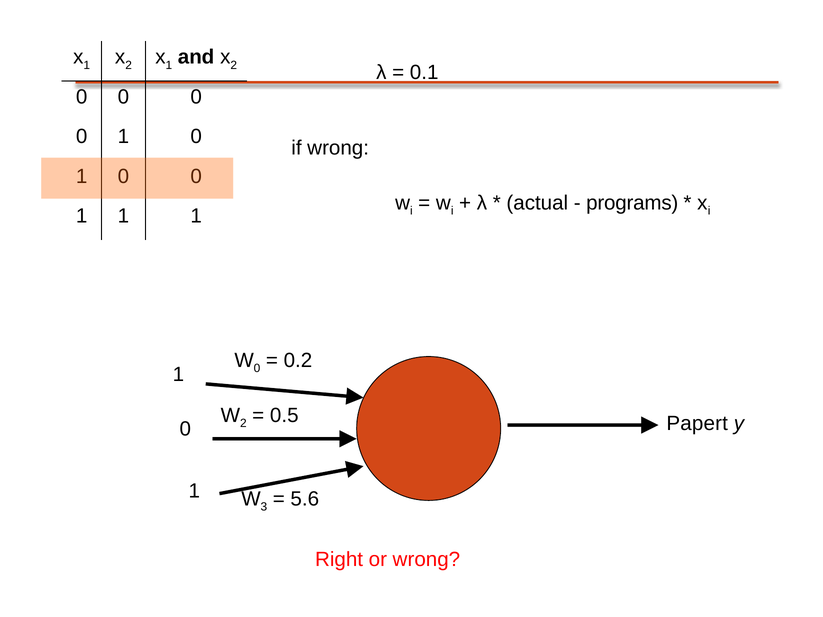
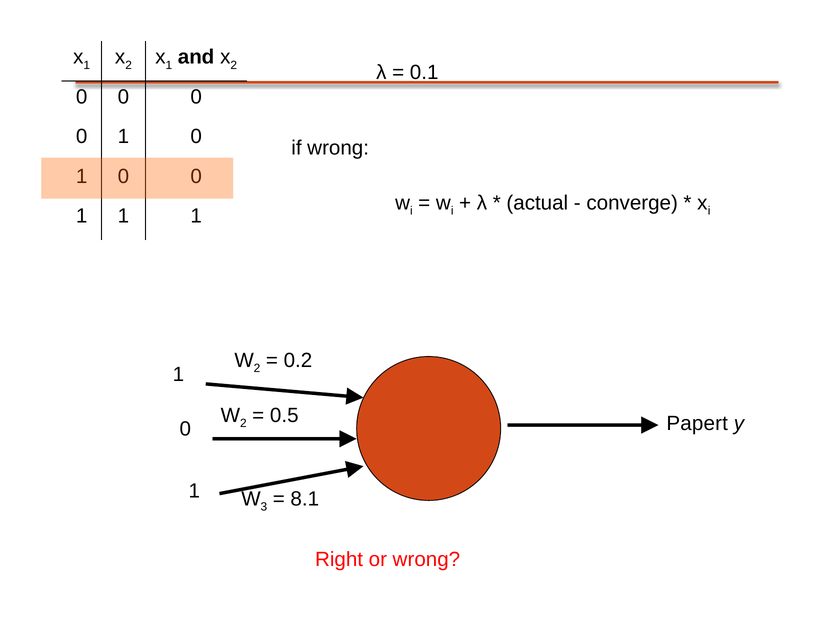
programs: programs -> converge (632, 203)
0: 0 -> 2 (257, 369)
5.6: 5.6 -> 8.1 (305, 499)
